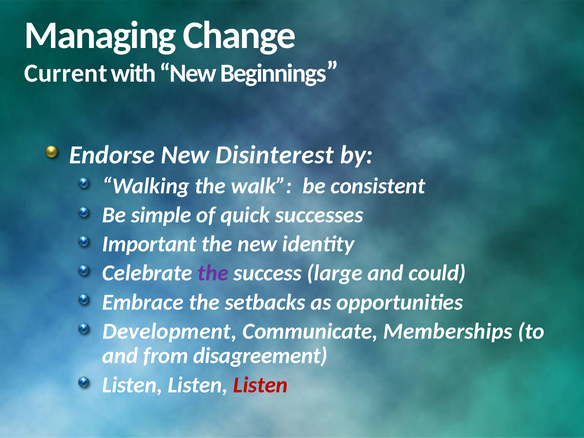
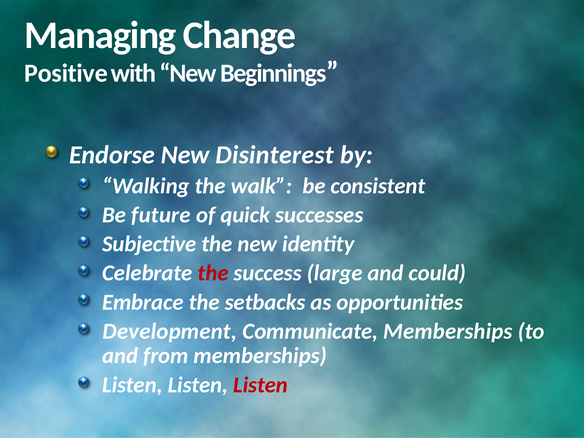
Current: Current -> Positive (66, 73)
simple: simple -> future (161, 215)
Important: Important -> Subjective (149, 244)
the colour: purple -> red (213, 273)
from disagreement: disagreement -> memberships (260, 356)
